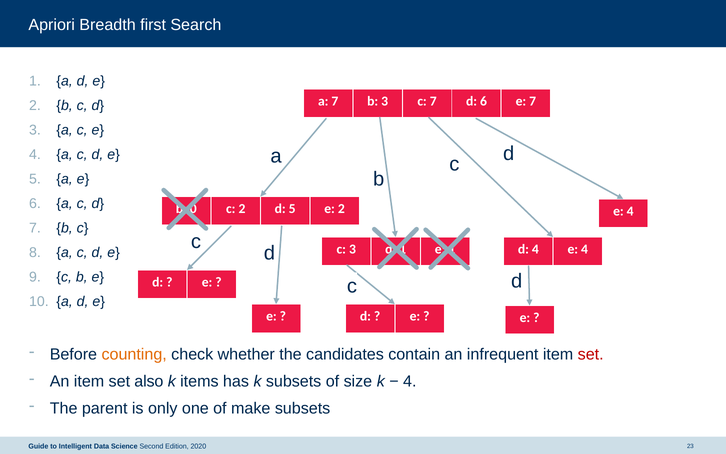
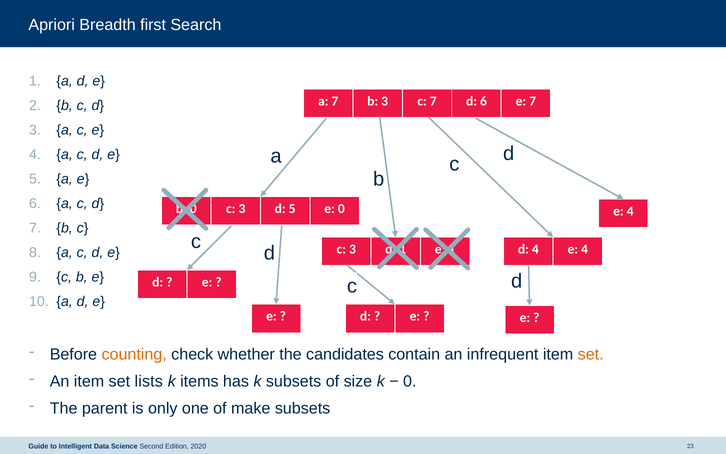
2: 2 -> 3 (242, 209)
5 e 2: 2 -> 0 (341, 209)
set colour: red -> orange (591, 354)
also: also -> lists (149, 381)
4: 4 -> 0 (410, 381)
